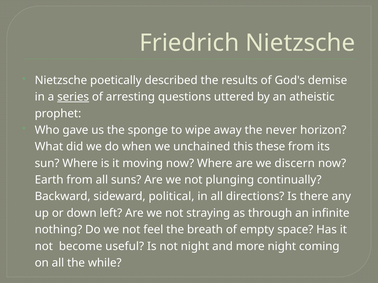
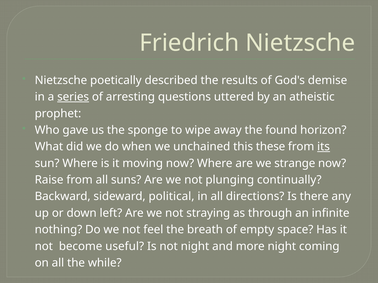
never: never -> found (281, 130)
its underline: none -> present (324, 147)
discern: discern -> strange (295, 164)
Earth: Earth -> Raise (49, 180)
